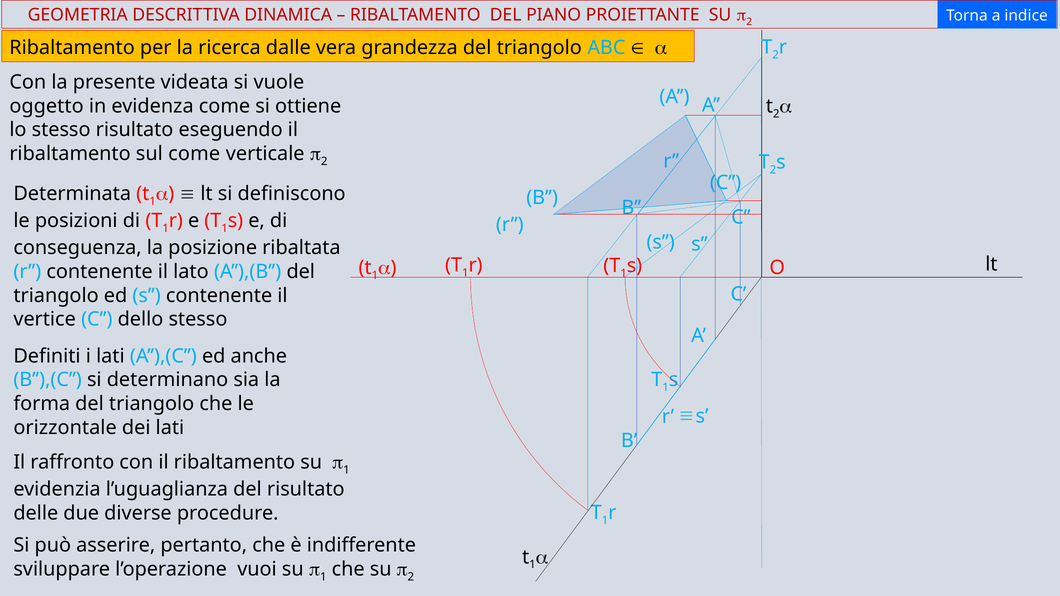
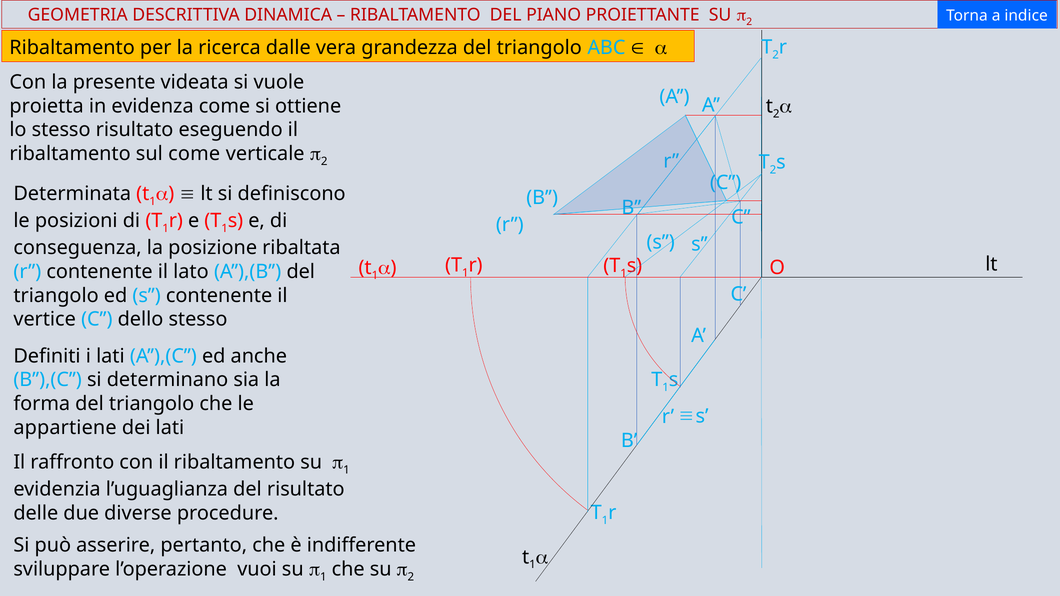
oggetto: oggetto -> proietta (47, 106)
orizzontale: orizzontale -> appartiene (65, 428)
